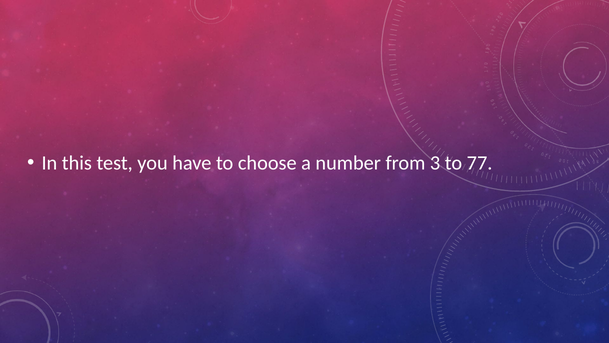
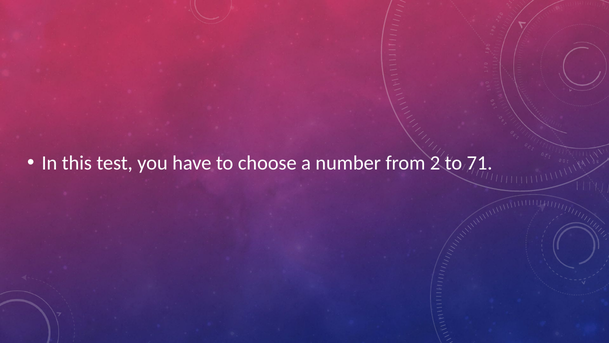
3: 3 -> 2 (435, 163)
77: 77 -> 71 (480, 163)
